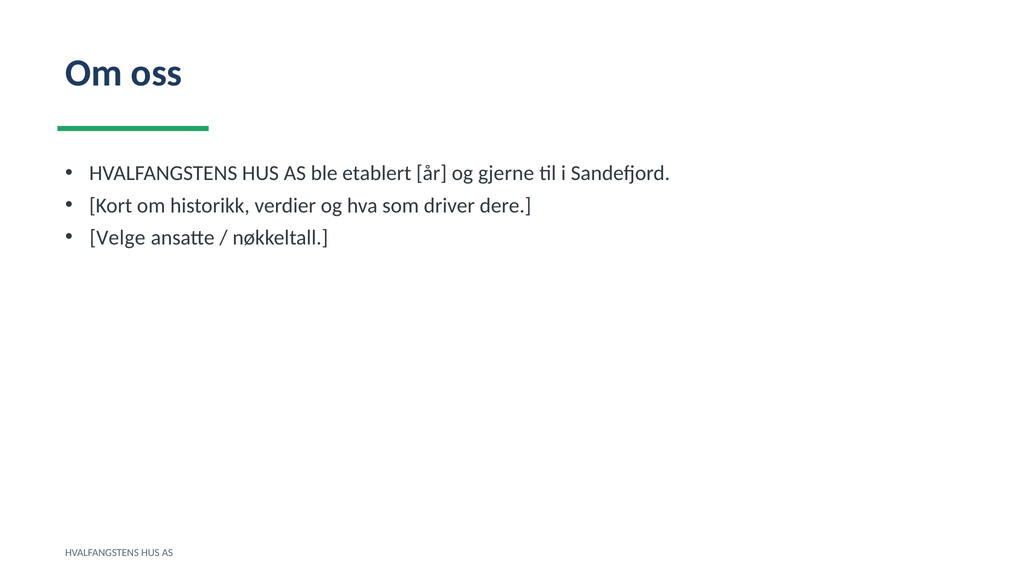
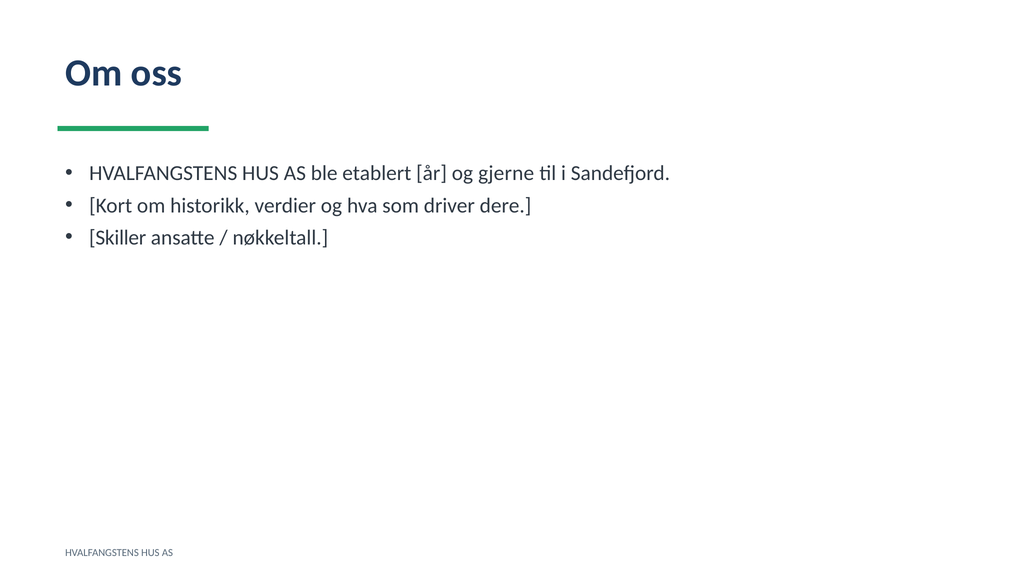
Velge: Velge -> Skiller (118, 237)
